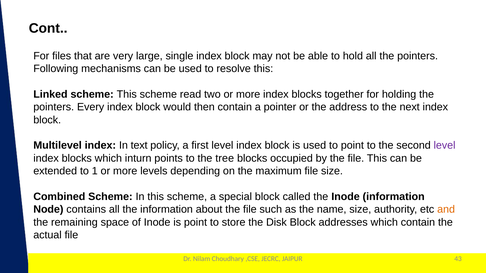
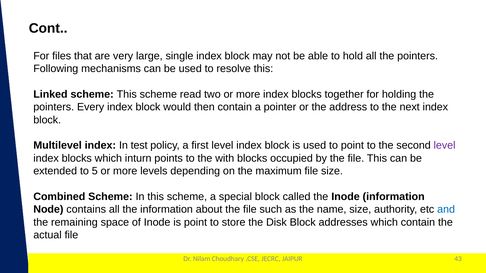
text: text -> test (139, 146)
tree: tree -> with (225, 158)
to 1: 1 -> 5 (95, 171)
and colour: orange -> blue (446, 210)
